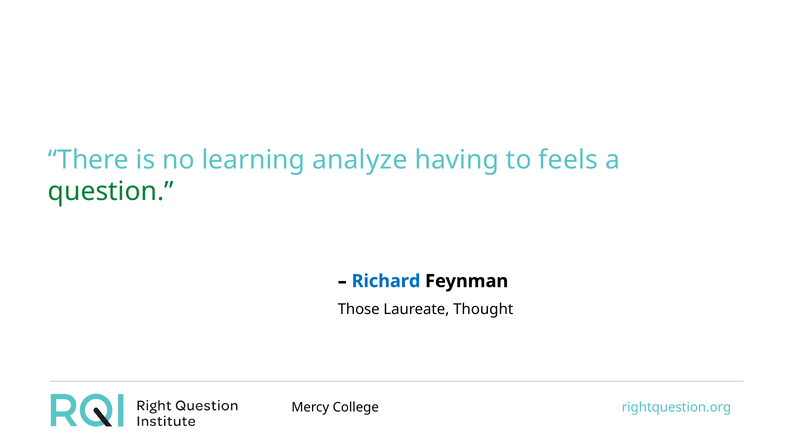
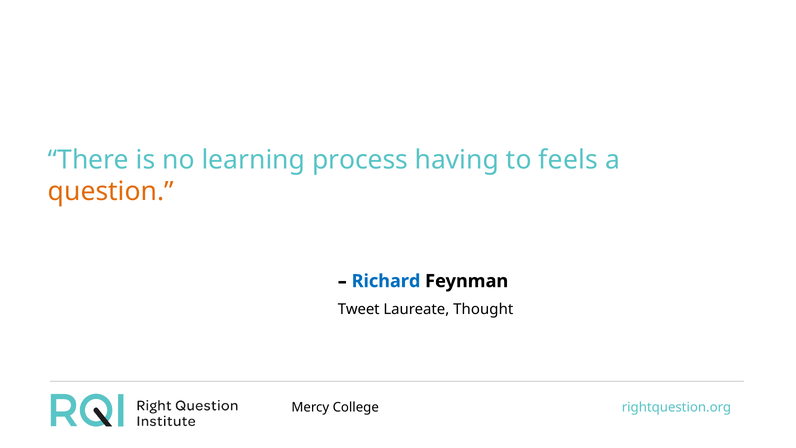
analyze: analyze -> process (360, 160)
question colour: green -> orange (111, 192)
Those: Those -> Tweet (359, 309)
